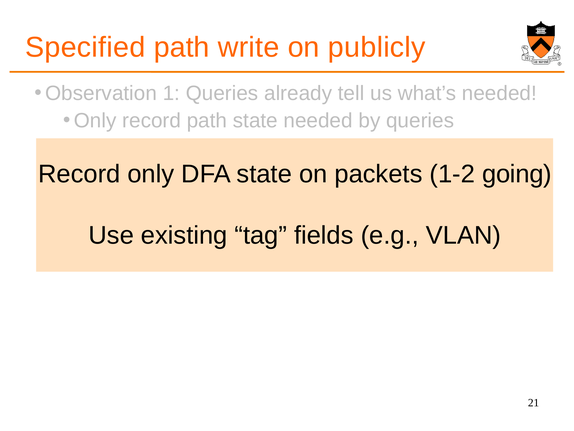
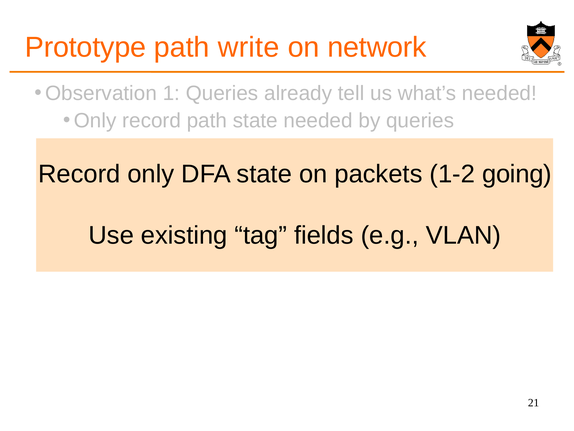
Specified: Specified -> Prototype (85, 47)
publicly: publicly -> network (377, 47)
